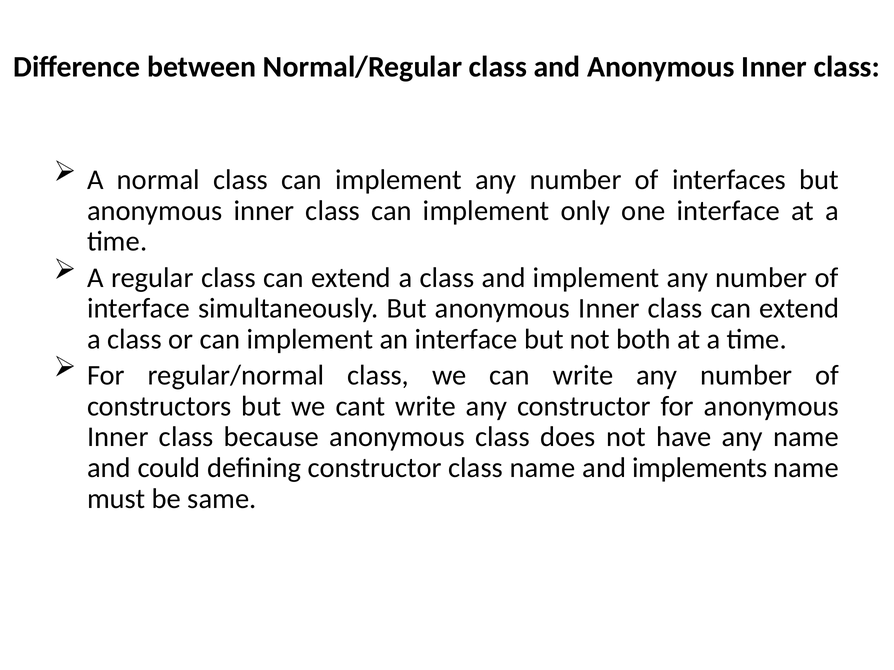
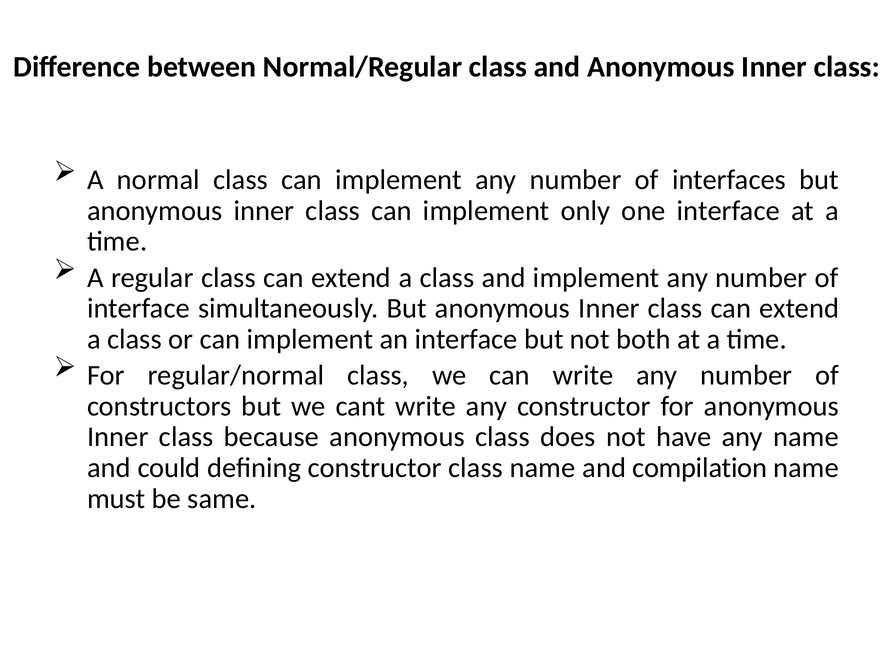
implements: implements -> compilation (700, 468)
